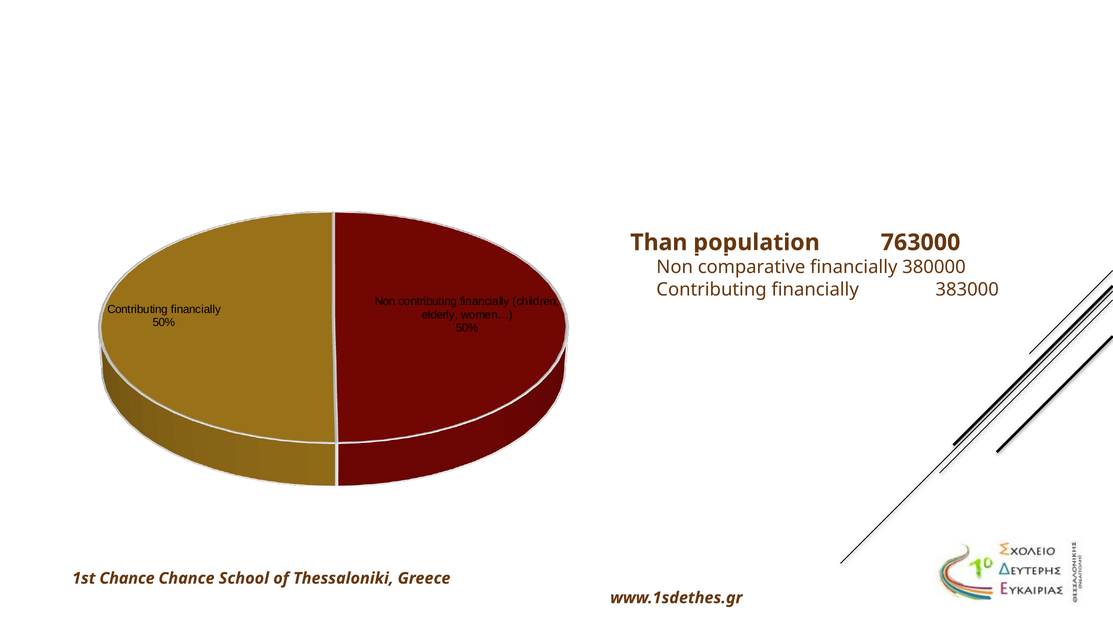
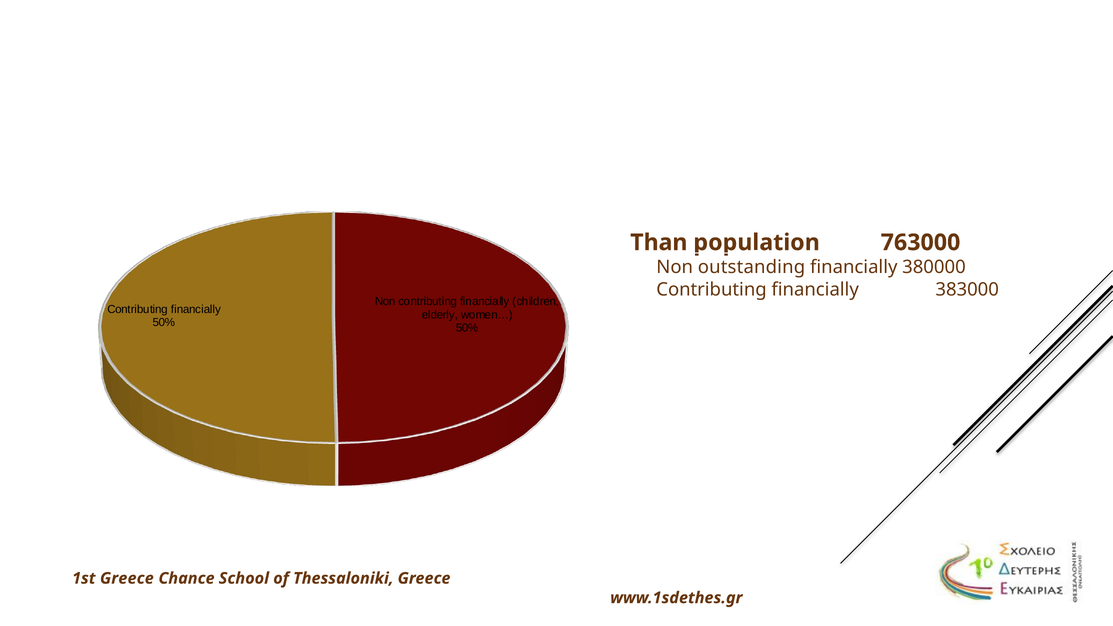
comparative: comparative -> outstanding (751, 267)
1st Chance: Chance -> Greece (127, 578)
